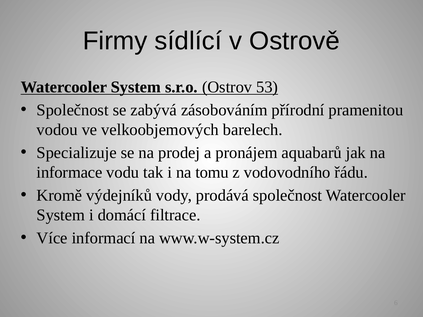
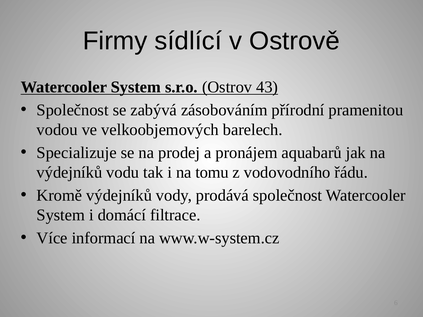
53: 53 -> 43 (267, 87)
informace: informace -> výdejníků (69, 173)
